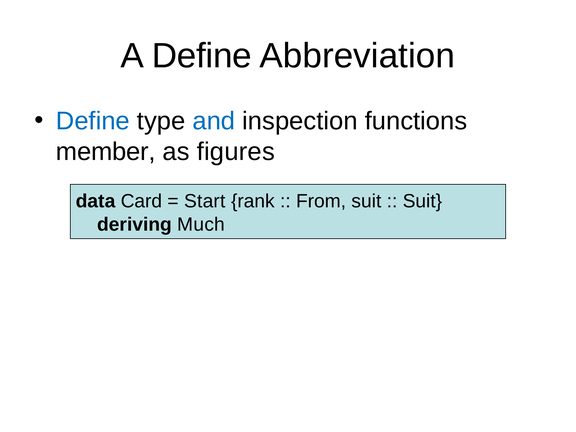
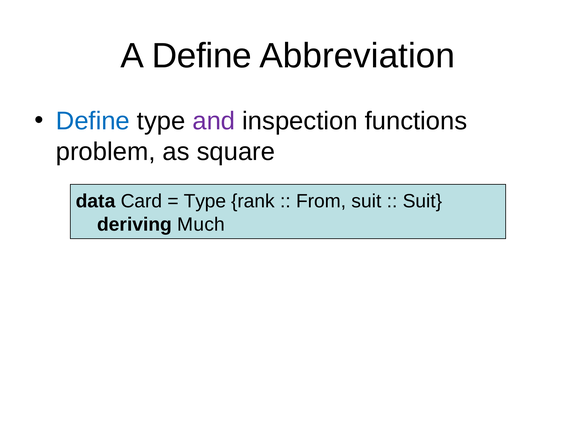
and colour: blue -> purple (214, 121)
member: member -> problem (106, 152)
figures: figures -> square (236, 152)
Start: Start -> Type (205, 201)
